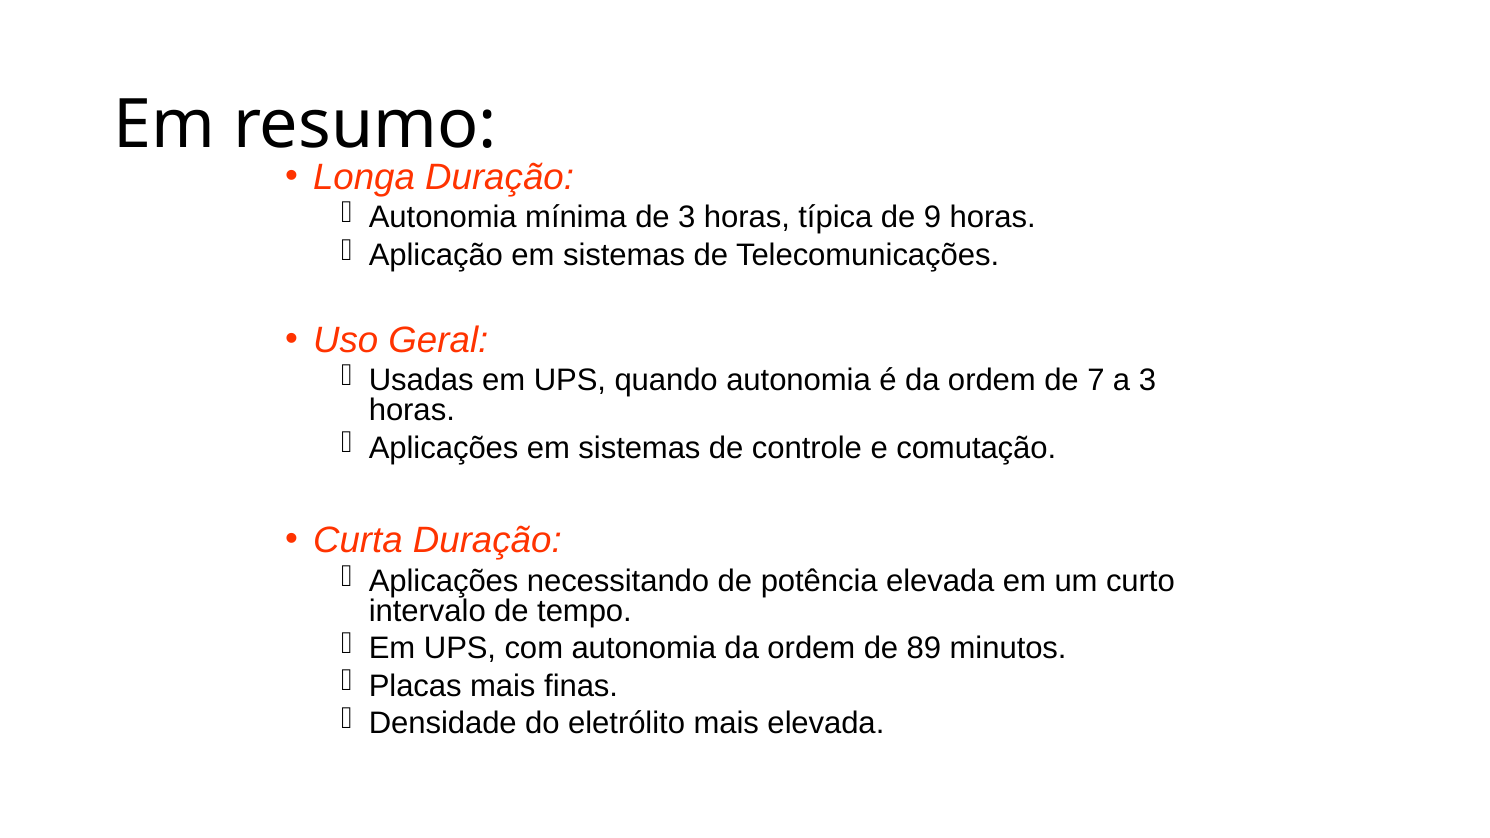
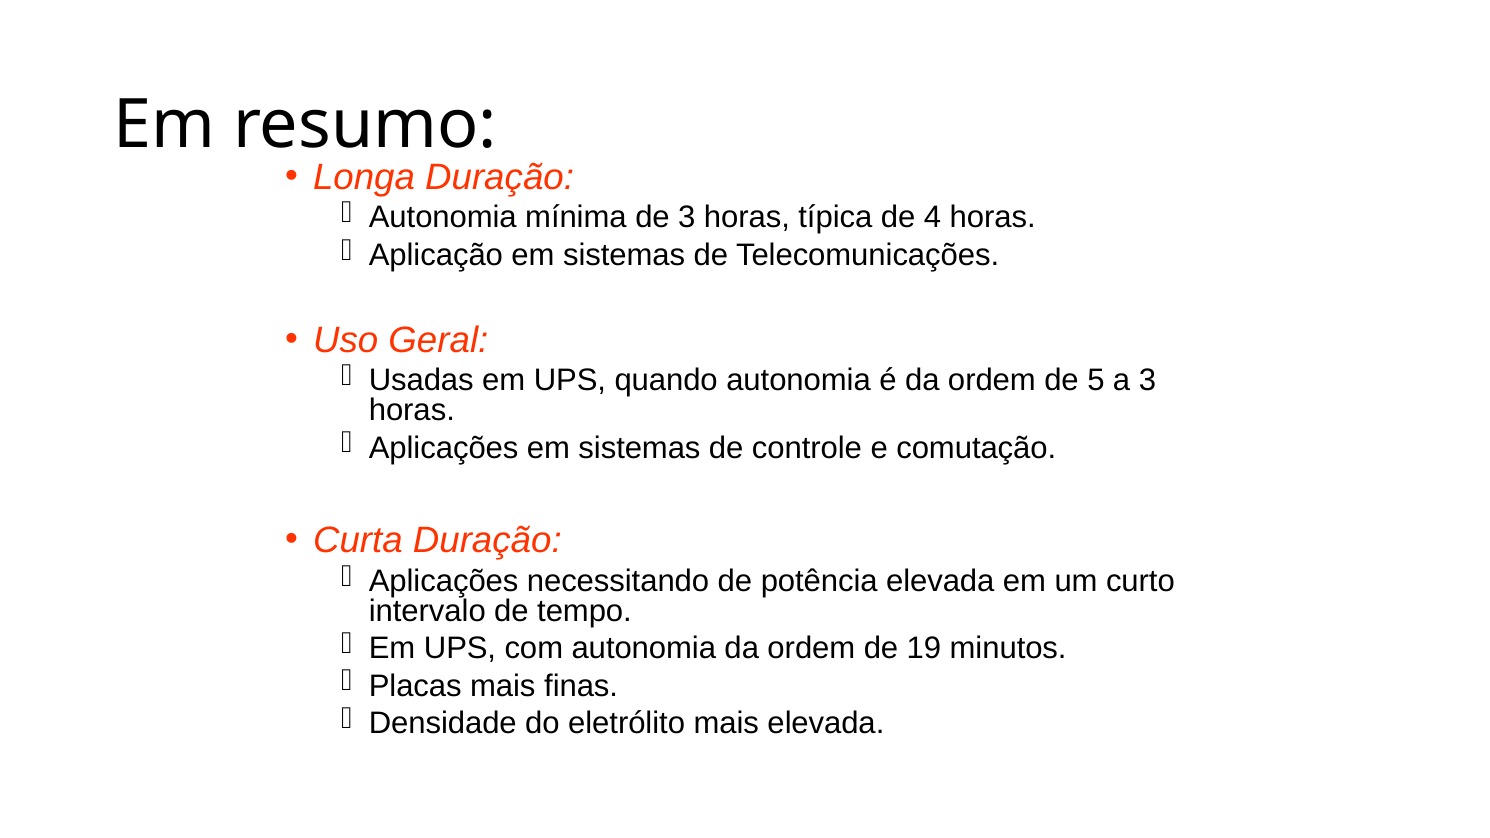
9: 9 -> 4 (933, 218)
7: 7 -> 5 (1096, 381)
89: 89 -> 19 (924, 648)
